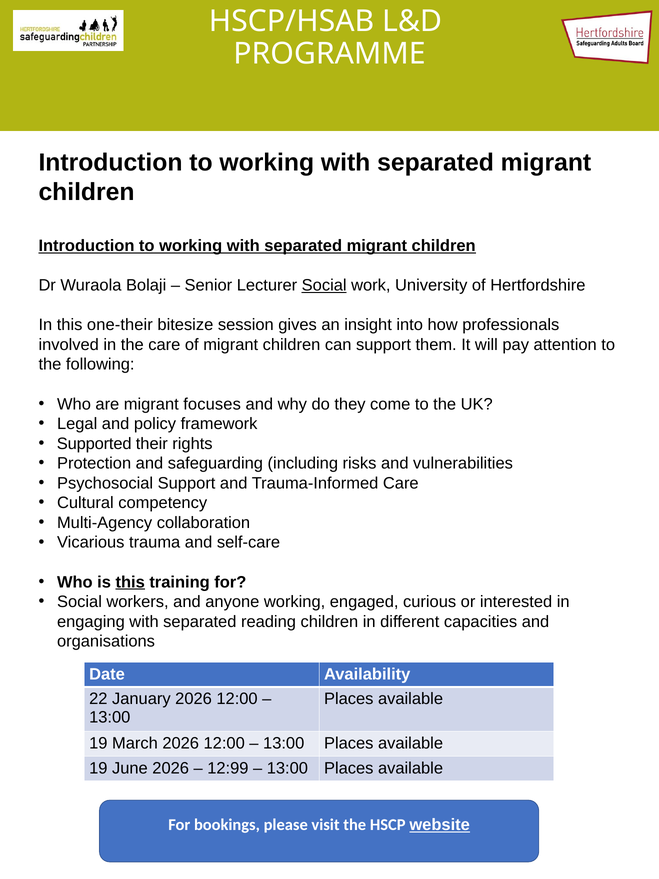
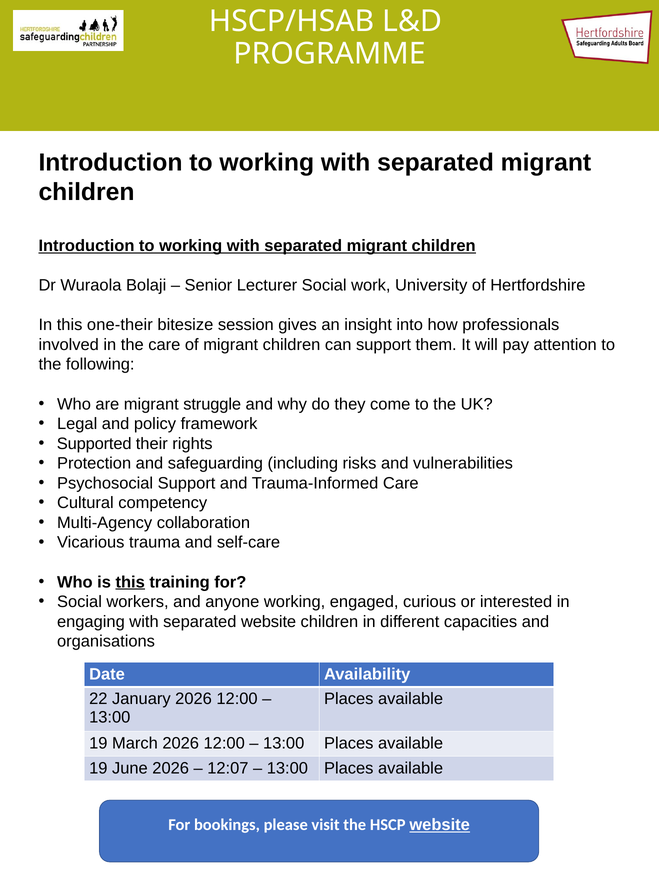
Social underline: present -> none (324, 285)
focuses: focuses -> struggle (212, 404)
separated reading: reading -> website (269, 621)
12:99: 12:99 -> 12:07 (228, 768)
